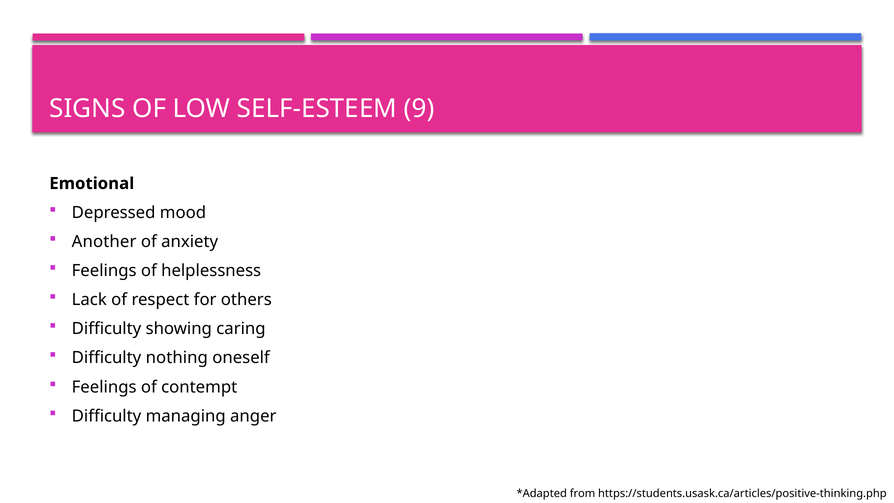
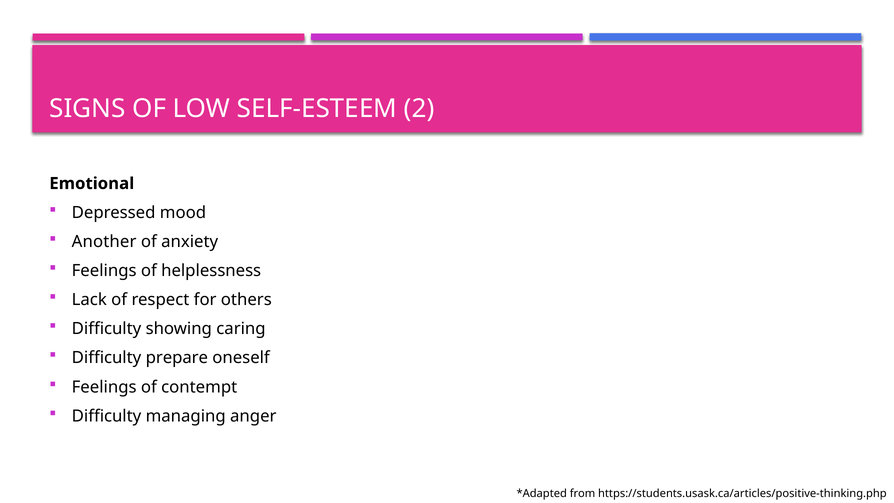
9: 9 -> 2 (419, 109)
nothing: nothing -> prepare (177, 358)
